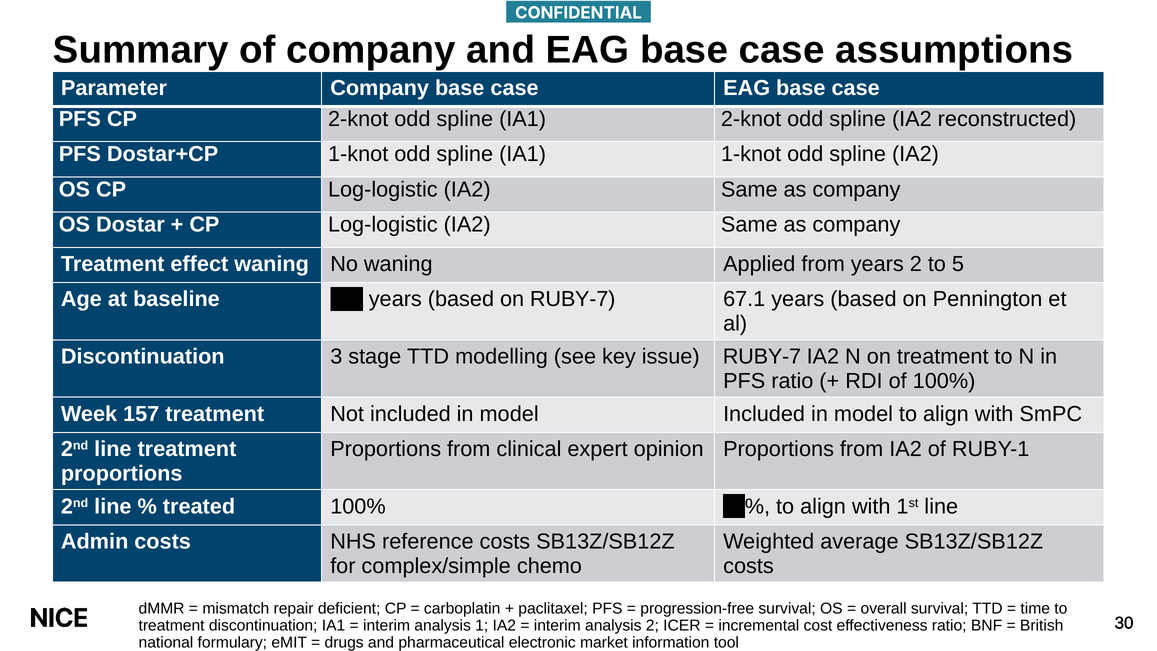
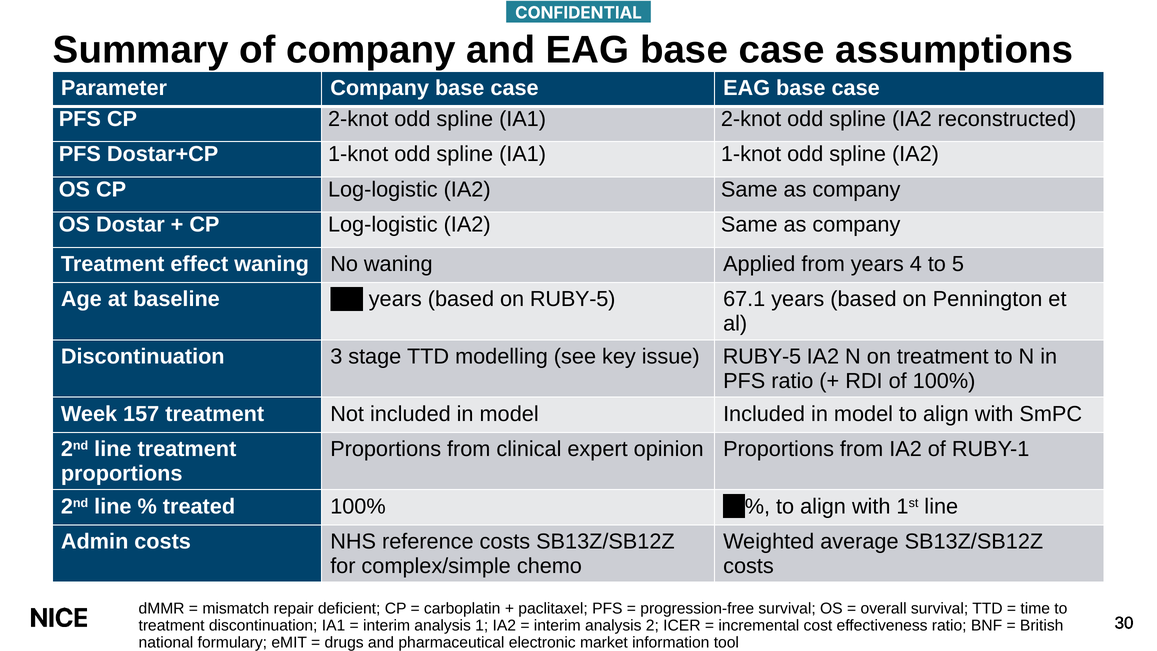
years 2: 2 -> 4 (916, 264)
on RUBY-7: RUBY-7 -> RUBY-5 (573, 299)
issue RUBY-7: RUBY-7 -> RUBY-5 (762, 357)
